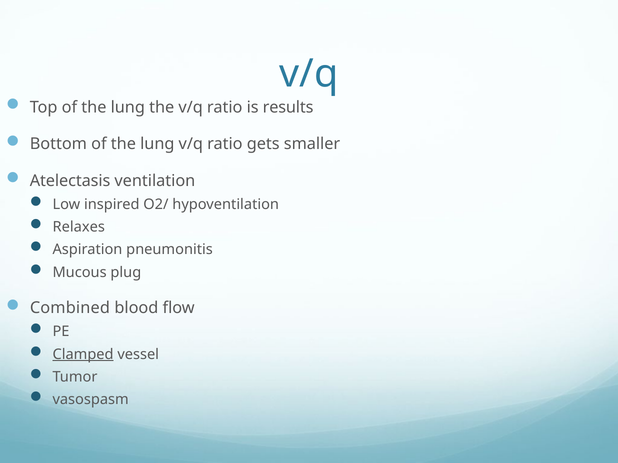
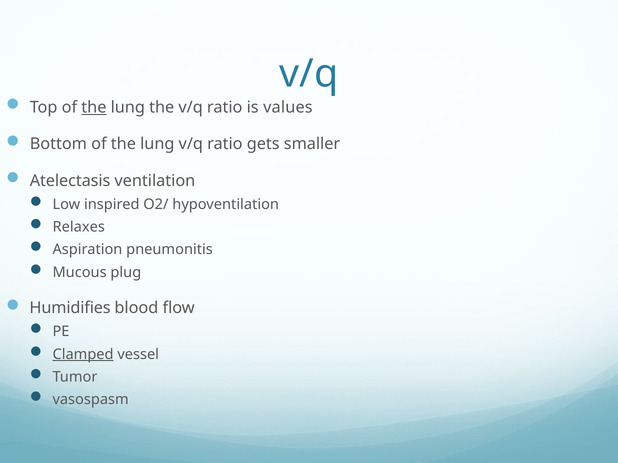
the underline: none -> present (94, 107)
results: results -> values (288, 107)
Combined: Combined -> Humidifies (70, 308)
